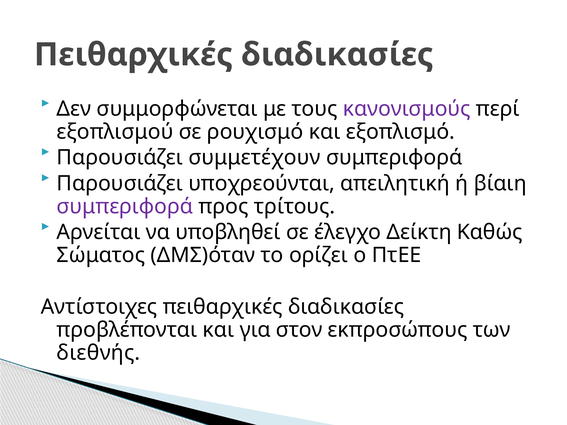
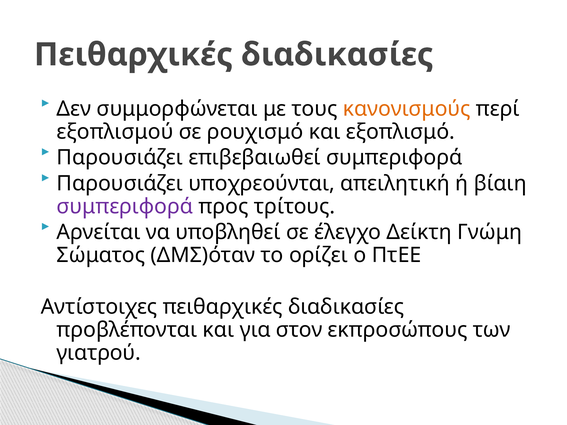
κανονισμούς colour: purple -> orange (407, 109)
συμμετέχουν: συμμετέχουν -> επιβεβαιωθεί (255, 158)
Καθώς: Καθώς -> Γνώμη (490, 232)
διεθνής: διεθνής -> γιατρού (99, 353)
